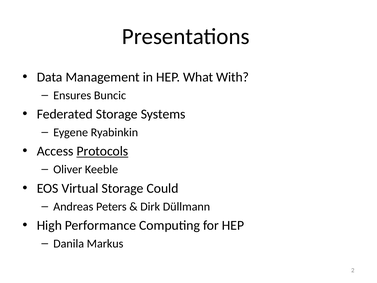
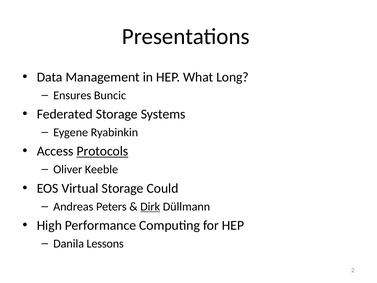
With: With -> Long (233, 77)
Dirk underline: none -> present (150, 206)
Markus: Markus -> Lessons (105, 243)
